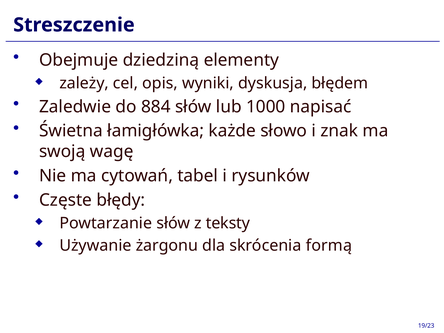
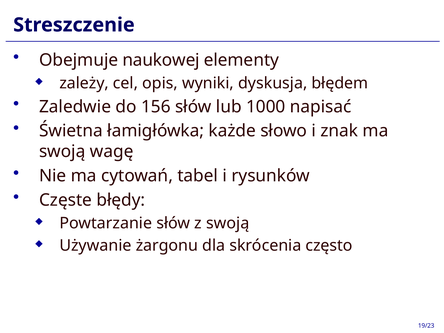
dziedziną: dziedziną -> naukowej (161, 60)
884: 884 -> 156 (156, 107)
z teksty: teksty -> swoją (228, 223)
formą: formą -> często (329, 246)
